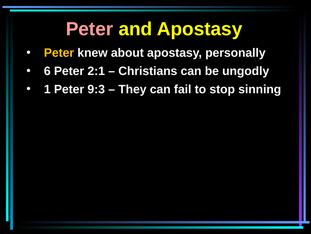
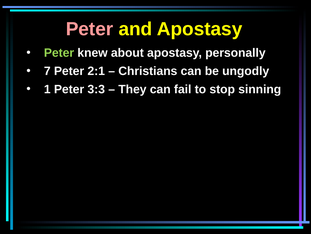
Peter colour: yellow -> light green (59, 53)
6: 6 -> 7 (47, 71)
9:3: 9:3 -> 3:3 (96, 89)
